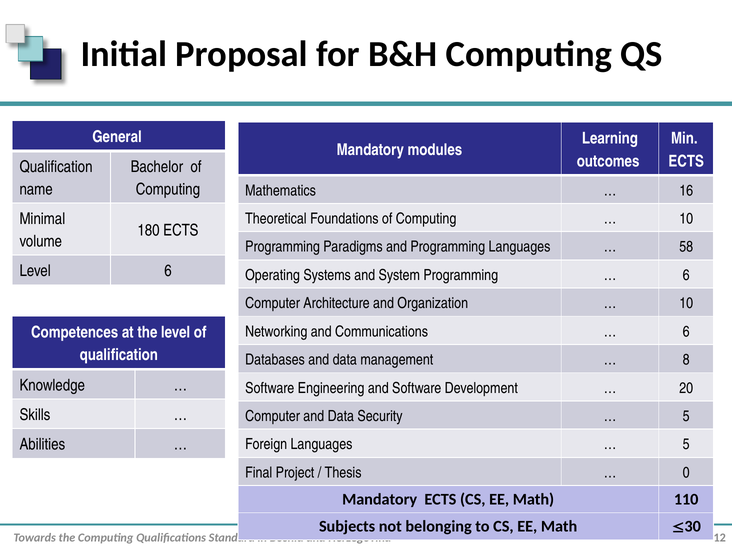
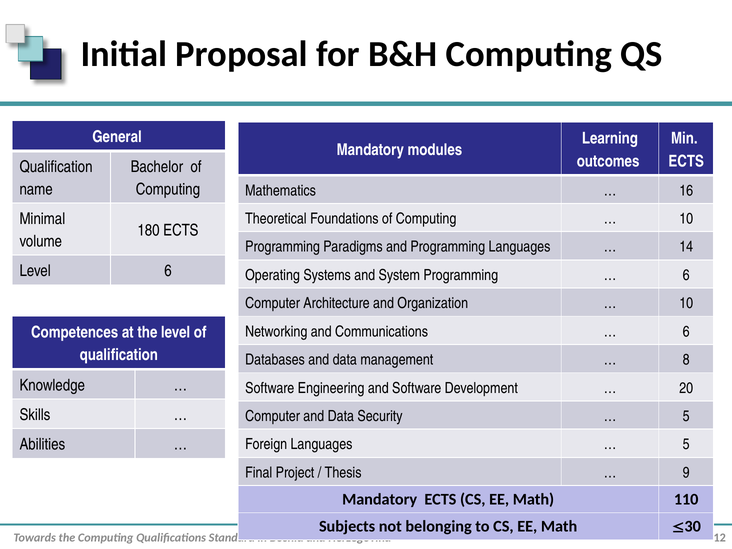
58: 58 -> 14 (686, 247)
0: 0 -> 9 (686, 473)
